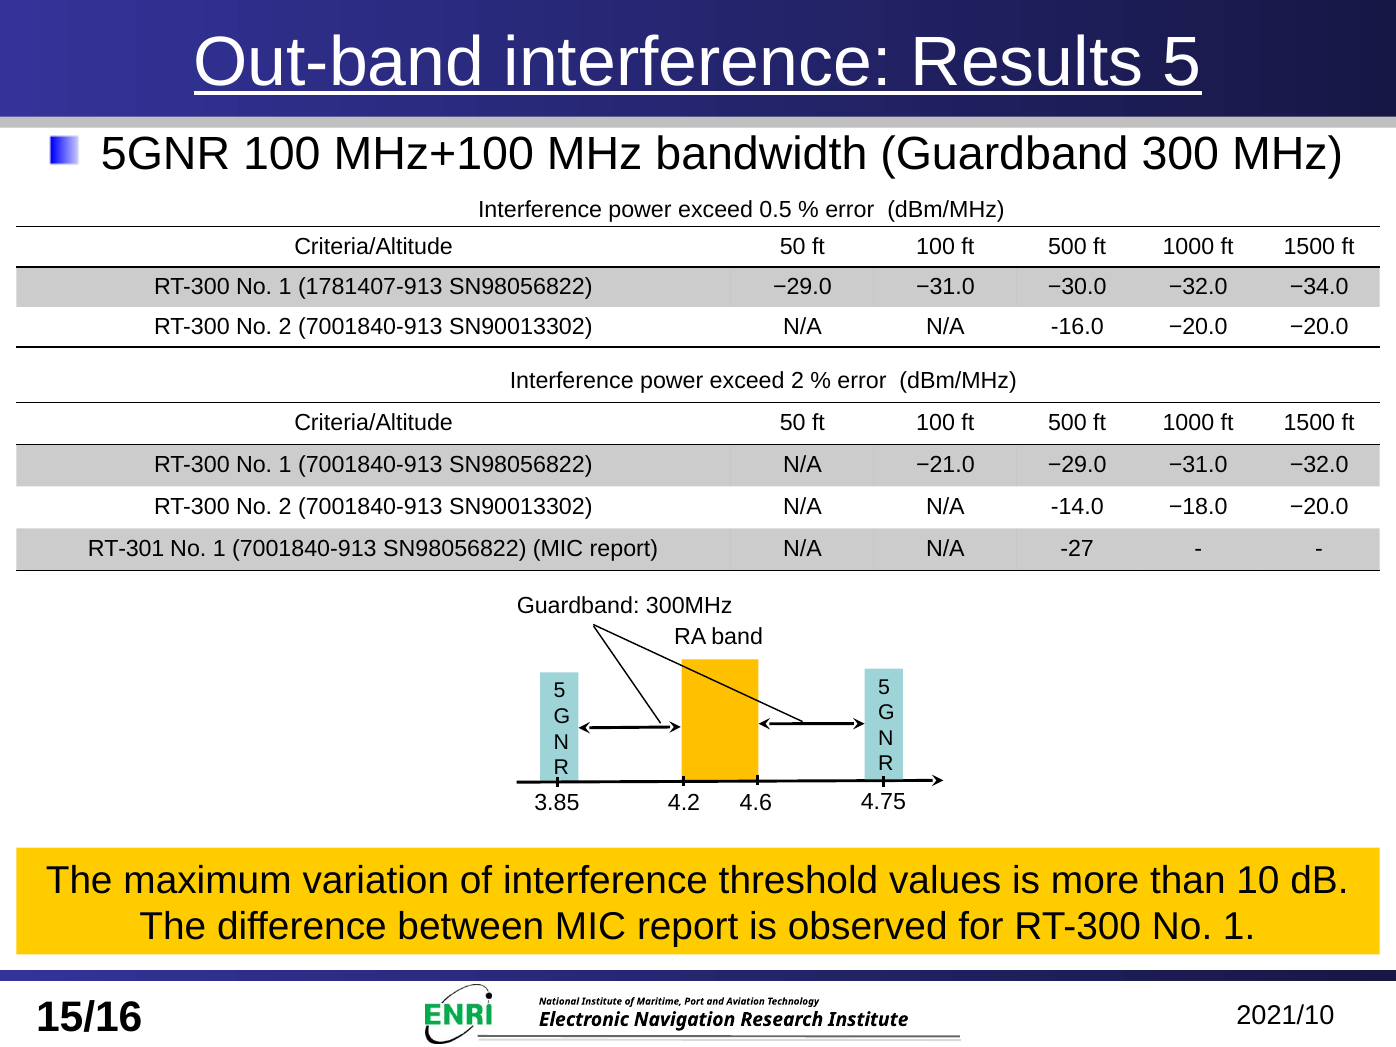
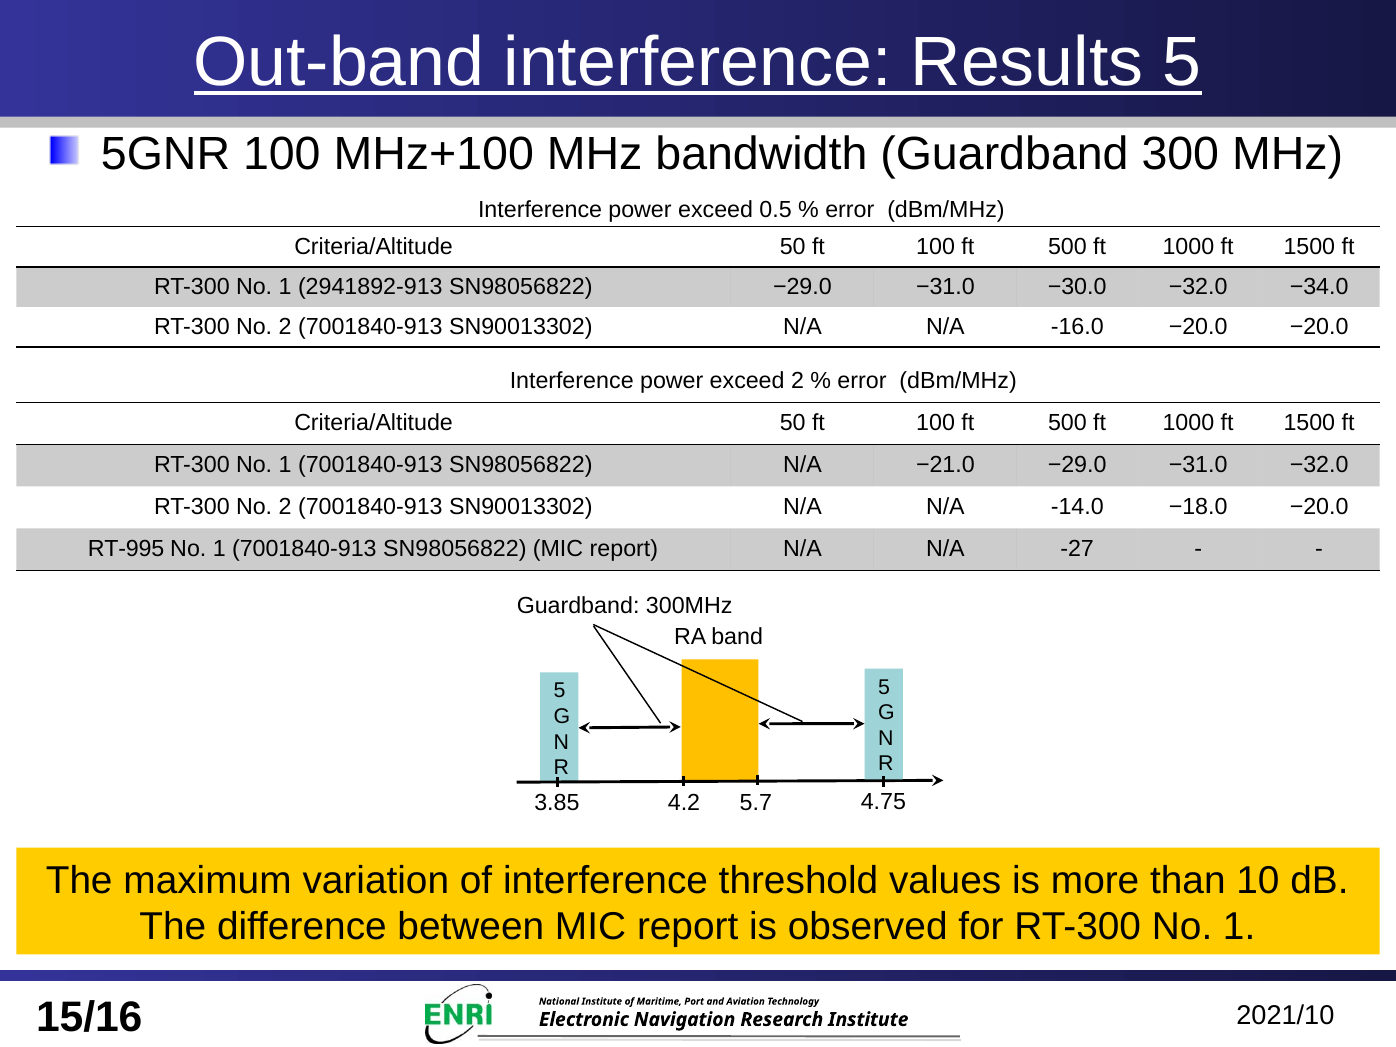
1781407-913: 1781407-913 -> 2941892-913 (370, 287)
RT-301: RT-301 -> RT-995 (126, 549)
4.6: 4.6 -> 5.7 (756, 803)
